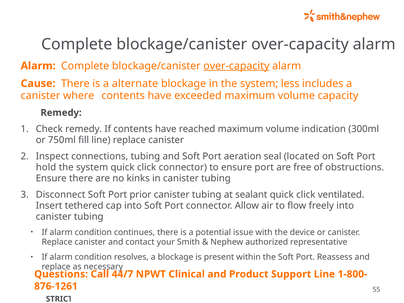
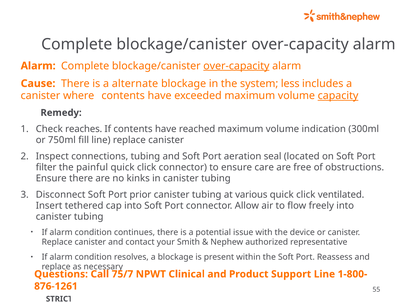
capacity underline: none -> present (338, 96)
Check remedy: remedy -> reaches (84, 129)
hold: hold -> filter (46, 167)
system: system -> painful (92, 167)
ensure port: port -> care (264, 167)
sealant: sealant -> various (251, 195)
44/7: 44/7 -> 75/7 (122, 274)
